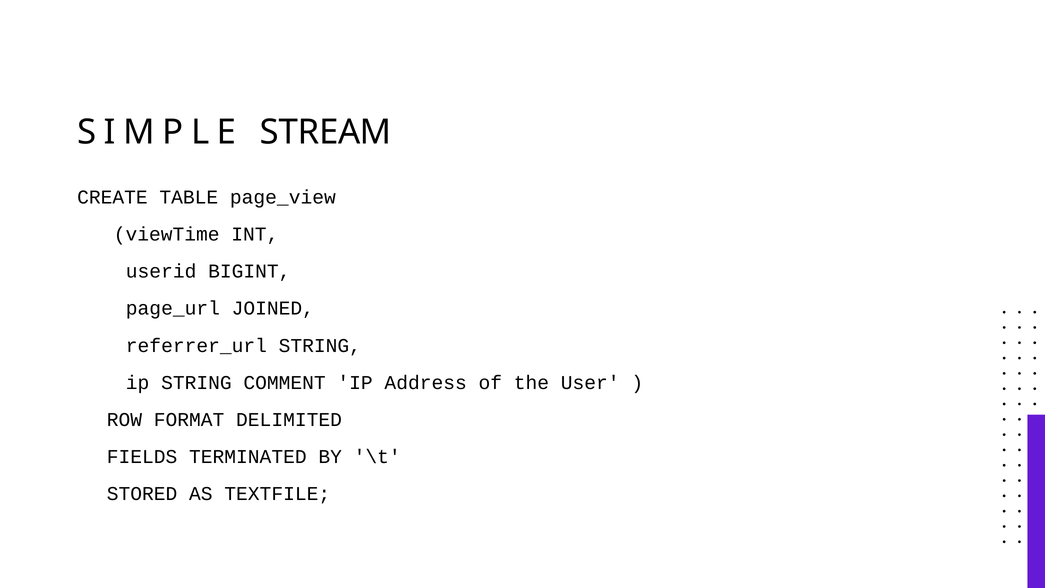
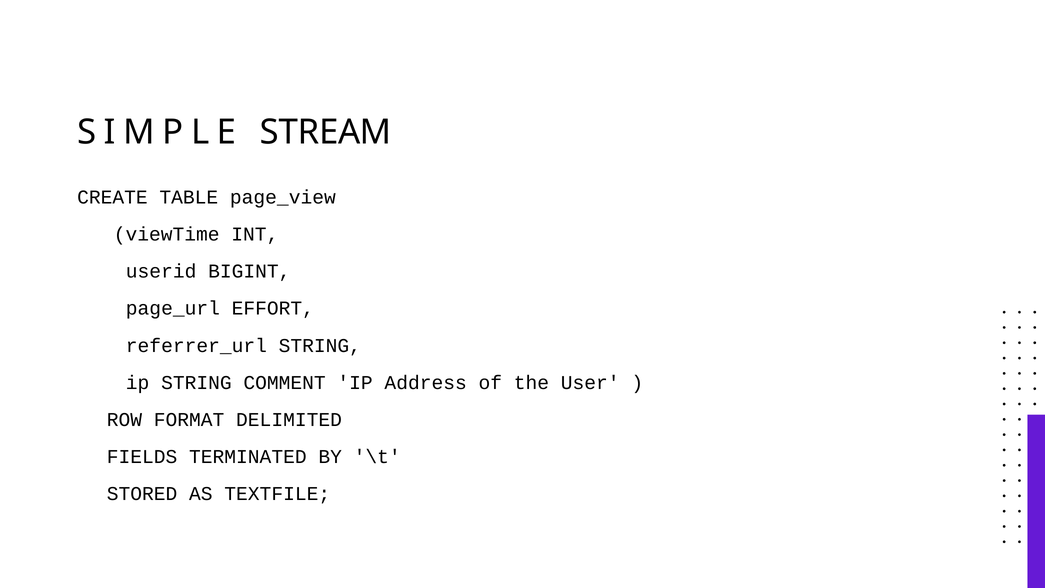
JOINED: JOINED -> EFFORT (273, 308)
